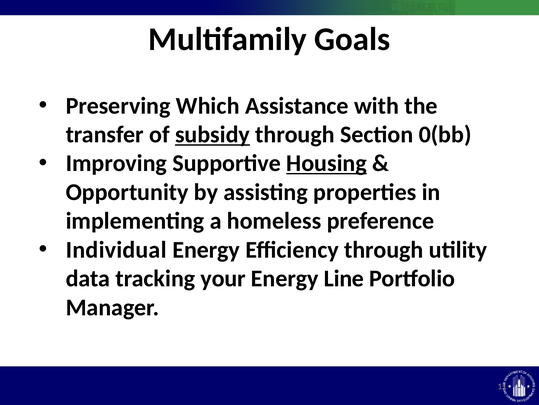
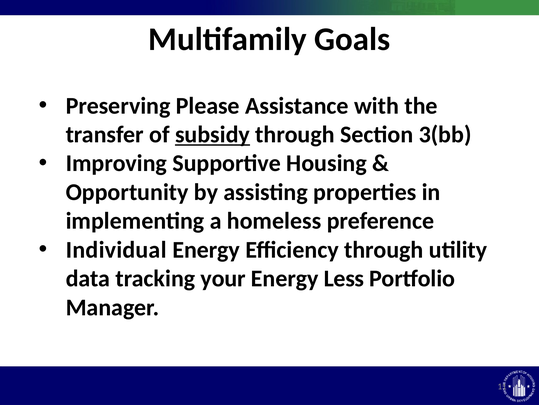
Which: Which -> Please (208, 106)
0(bb: 0(bb -> 3(bb (445, 134)
Housing underline: present -> none (327, 163)
Line: Line -> Less (344, 278)
